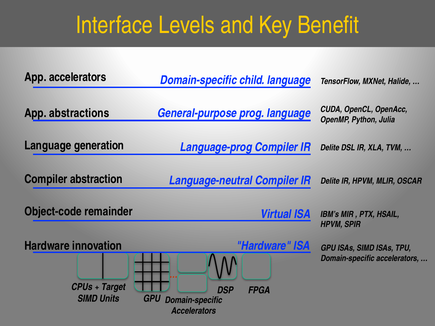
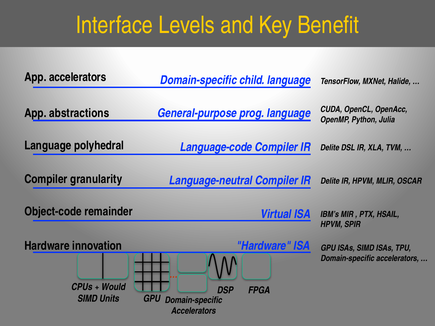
generation: generation -> polyhedral (99, 146)
Language-prog: Language-prog -> Language-code (216, 147)
abstraction: abstraction -> granularity (96, 179)
Target: Target -> Would (113, 287)
